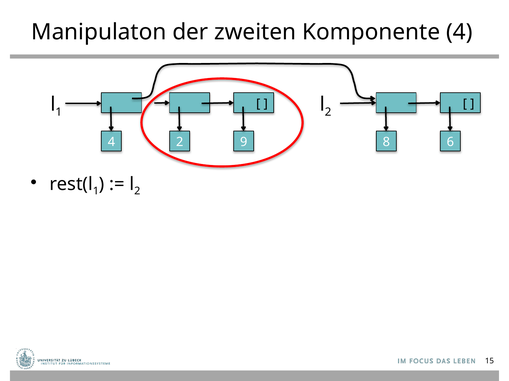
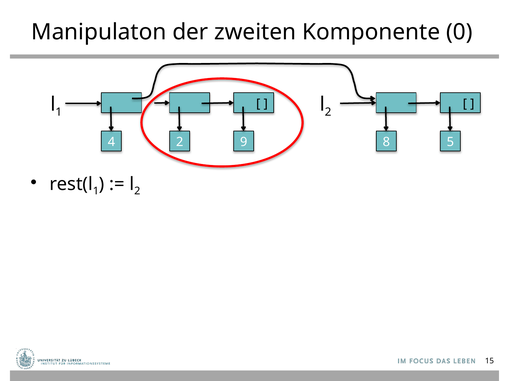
Komponente 4: 4 -> 0 (459, 32)
6: 6 -> 5 (450, 142)
